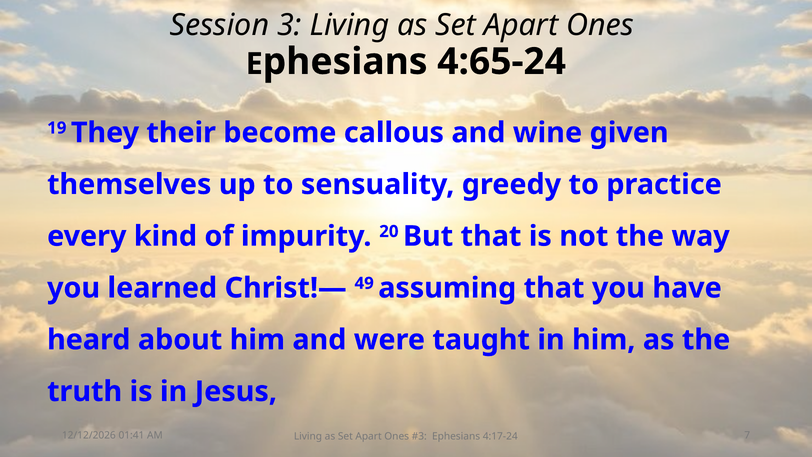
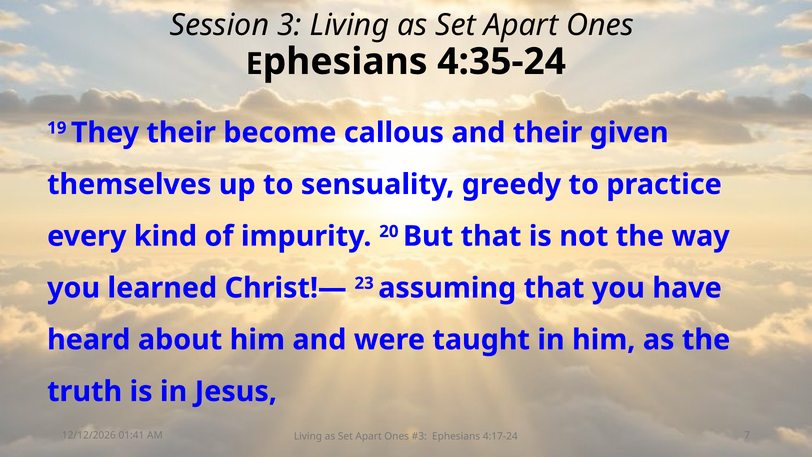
4:65-24: 4:65-24 -> 4:35-24 (502, 62)
and wine: wine -> their (548, 133)
49: 49 -> 23 (364, 283)
